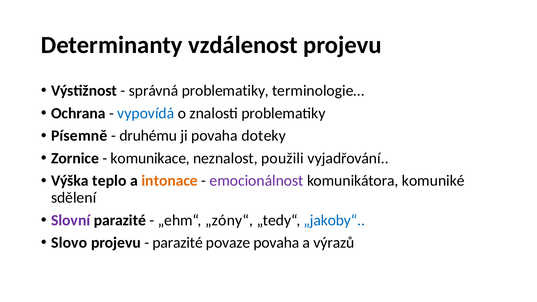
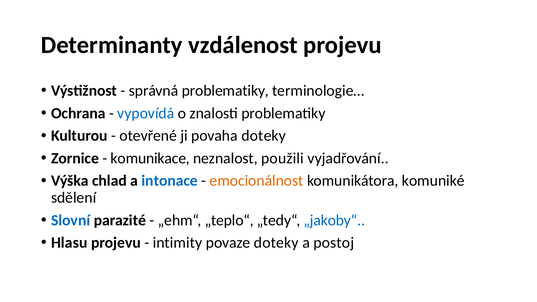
Písemně: Písemně -> Kulturou (79, 136)
druhému: druhému -> otevřené (148, 136)
teplo: teplo -> chlad (109, 181)
intonace colour: orange -> blue (170, 181)
emocionálnost colour: purple -> orange (257, 181)
Slovní colour: purple -> blue (71, 220)
„zóny“: „zóny“ -> „teplo“ (229, 220)
Slovo: Slovo -> Hlasu (69, 243)
parazité: parazité -> intimity (177, 243)
povaze povaha: povaha -> doteky (276, 243)
výrazů: výrazů -> postoj (334, 243)
